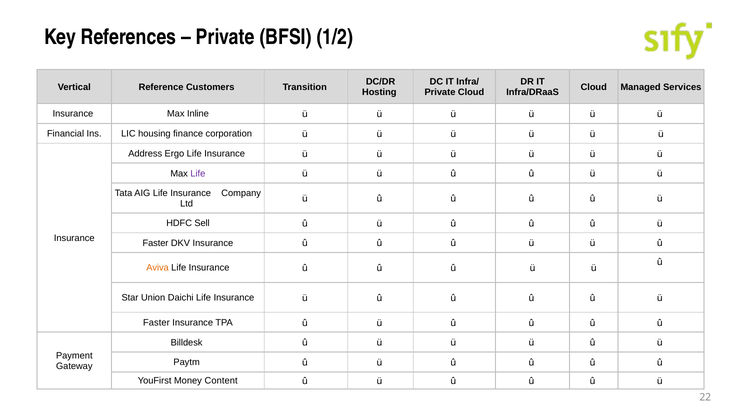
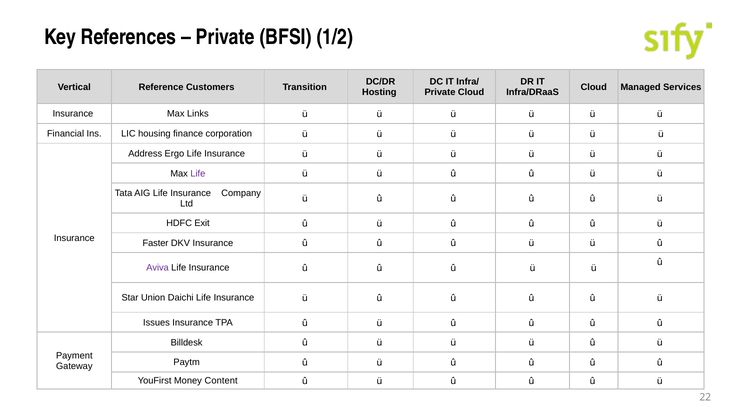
Inline: Inline -> Links (198, 114)
Sell: Sell -> Exit (202, 223)
Aviva colour: orange -> purple (158, 268)
Faster: Faster -> Issues (156, 323)
